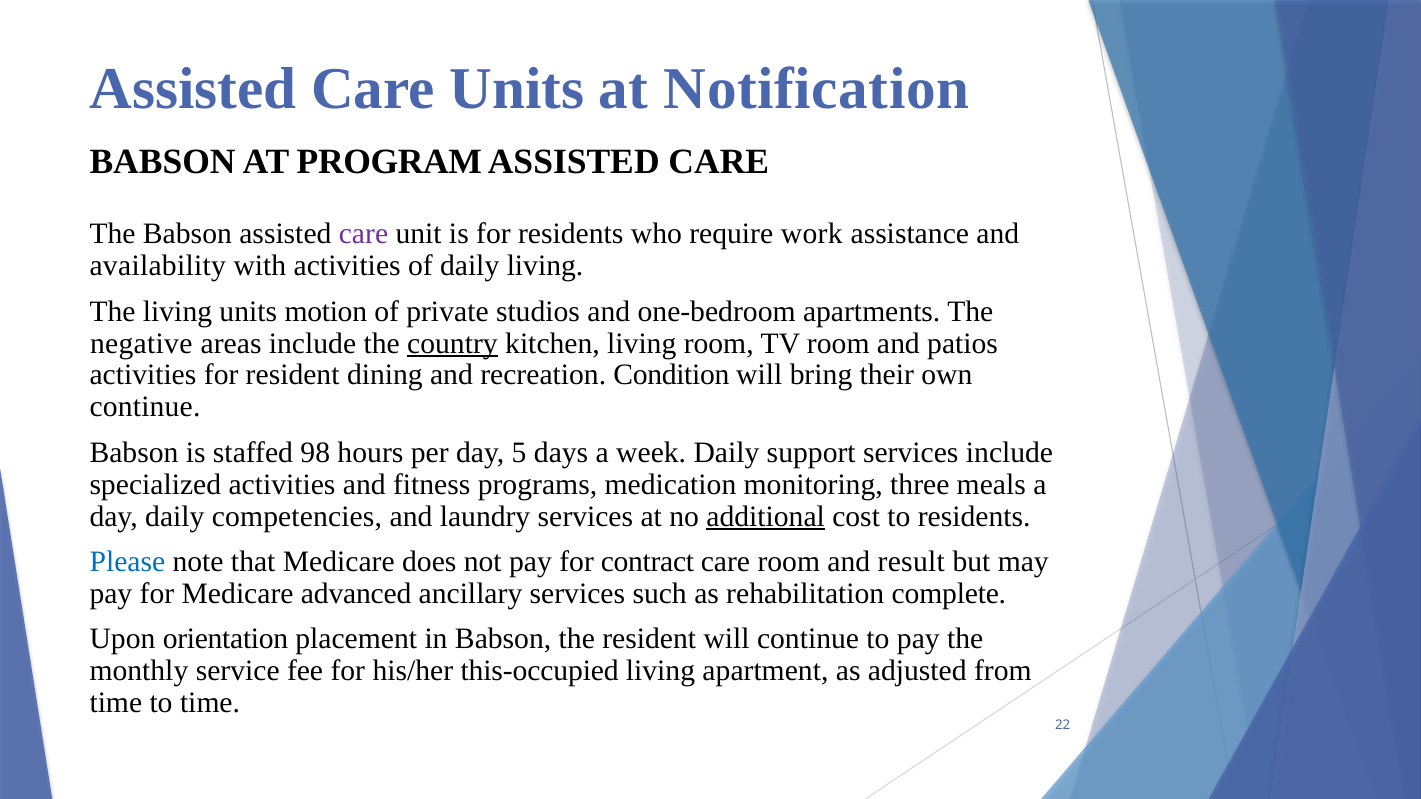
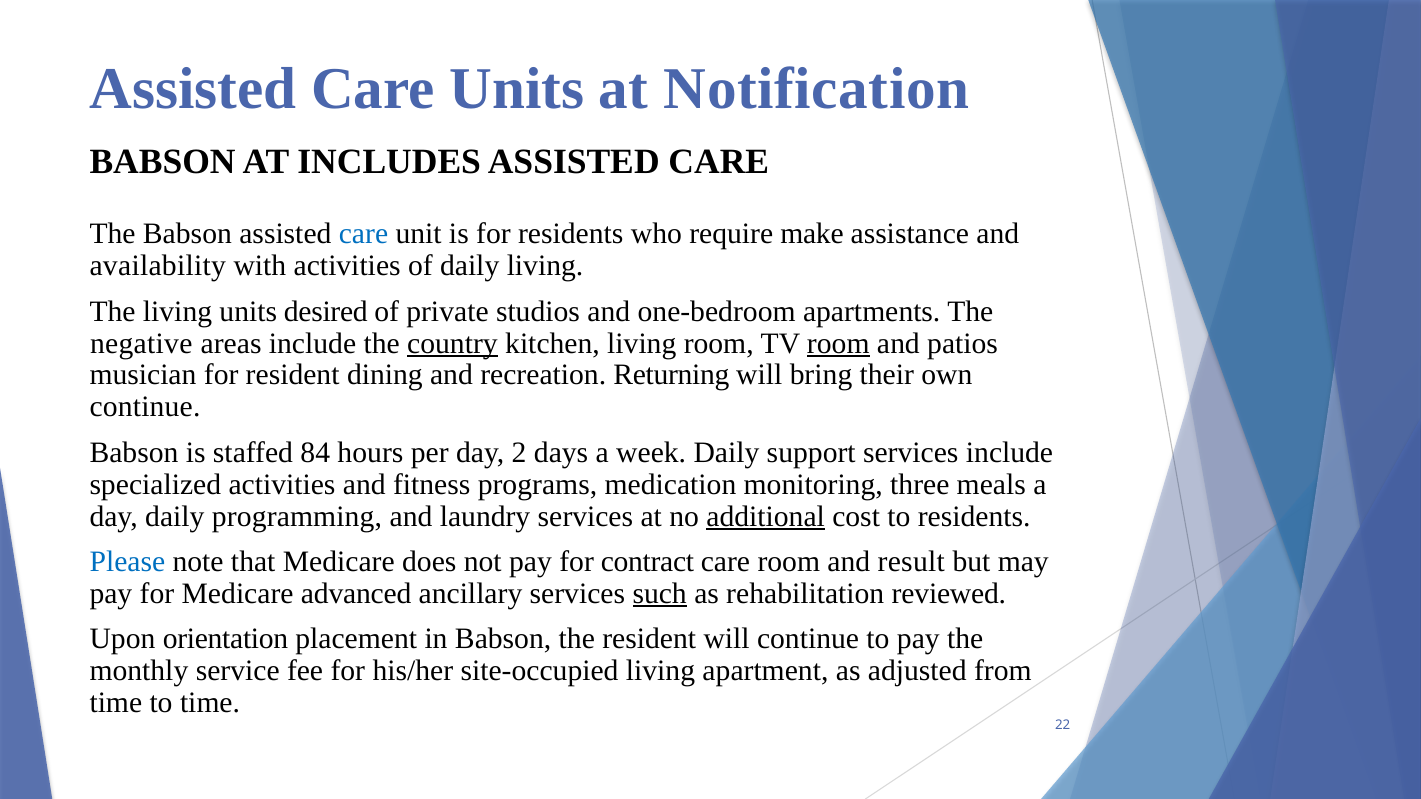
PROGRAM: PROGRAM -> INCLUDES (389, 162)
care colour: purple -> blue (363, 234)
work: work -> make (812, 234)
motion: motion -> desired (326, 311)
room underline: none -> present (838, 343)
activities: activities -> musician (143, 375)
Condition: Condition -> Returning (671, 375)
98: 98 -> 84 (315, 453)
5: 5 -> 2 (519, 453)
competencies: competencies -> programming (297, 517)
such underline: none -> present (660, 594)
complete: complete -> reviewed (949, 594)
this-occupied: this-occupied -> site-occupied (540, 671)
